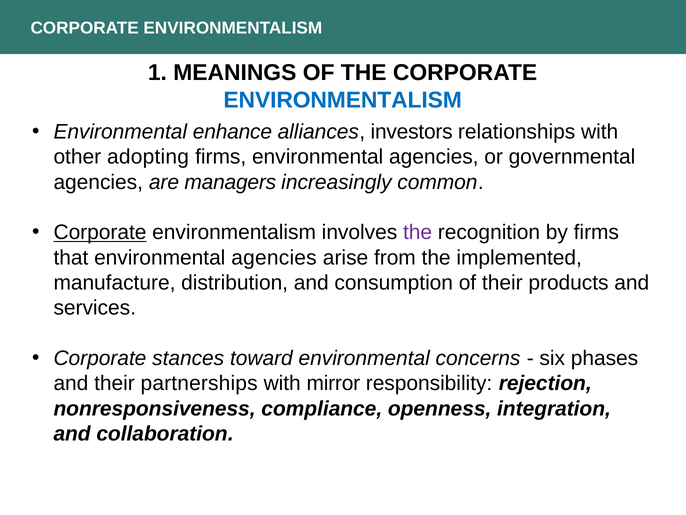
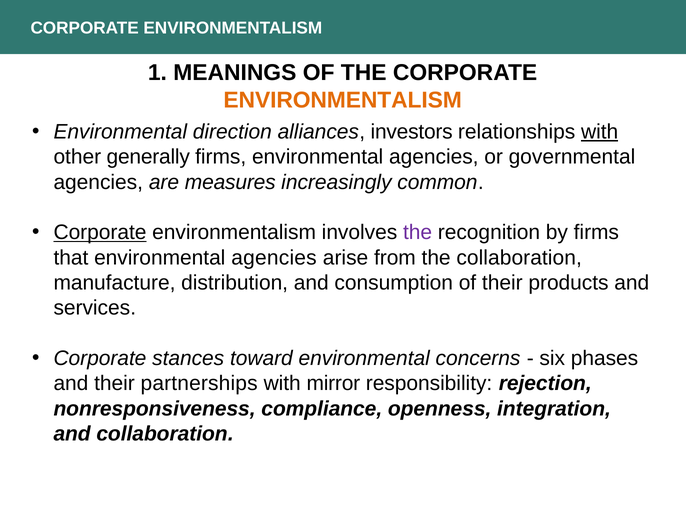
ENVIRONMENTALISM colour: blue -> orange (343, 100)
enhance: enhance -> direction (232, 132)
with underline: none -> present (600, 132)
adopting: adopting -> generally (148, 157)
managers: managers -> measures (230, 182)
the implemented: implemented -> collaboration (519, 257)
